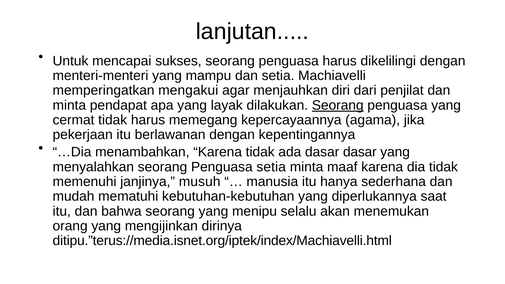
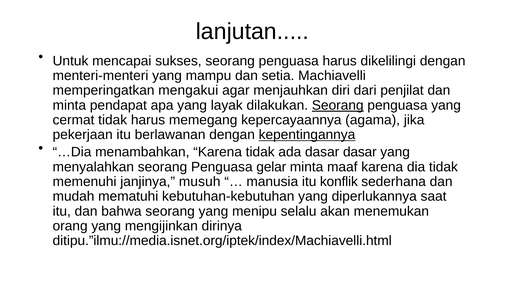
kepentingannya underline: none -> present (307, 135)
Penguasa setia: setia -> gelar (271, 167)
hanya: hanya -> konflik (339, 182)
ditipu.”terus://media.isnet.org/iptek/index/Machiavelli.html: ditipu.”terus://media.isnet.org/iptek/index/Machiavelli.html -> ditipu.”ilmu://media.isnet.org/iptek/index/Machiavelli.html (222, 241)
